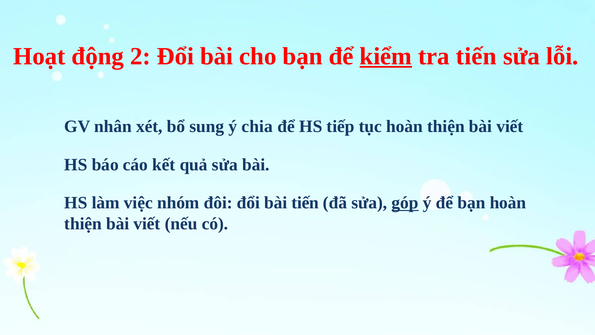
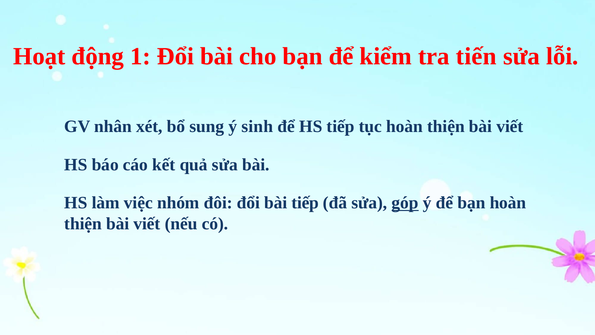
2: 2 -> 1 (140, 56)
kiểm underline: present -> none (386, 56)
chia: chia -> sinh (257, 126)
bài tiến: tiến -> tiếp (305, 203)
